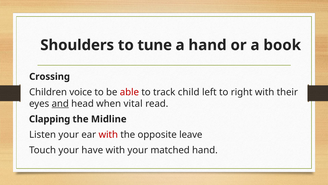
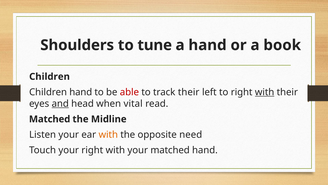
Crossing: Crossing -> Children (49, 76)
Children voice: voice -> hand (81, 92)
track child: child -> their (189, 92)
with underline: none -> present (265, 92)
Clapping: Clapping -> Matched (50, 119)
with colour: red -> orange (108, 134)
leave: leave -> need (191, 134)
your have: have -> right (92, 150)
